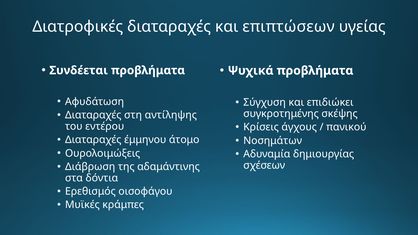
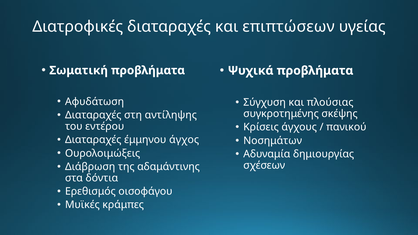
Συνδέεται: Συνδέεται -> Σωματική (79, 70)
επιδιώκει: επιδιώκει -> πλούσιας (330, 103)
άτομο: άτομο -> άγχος (184, 140)
